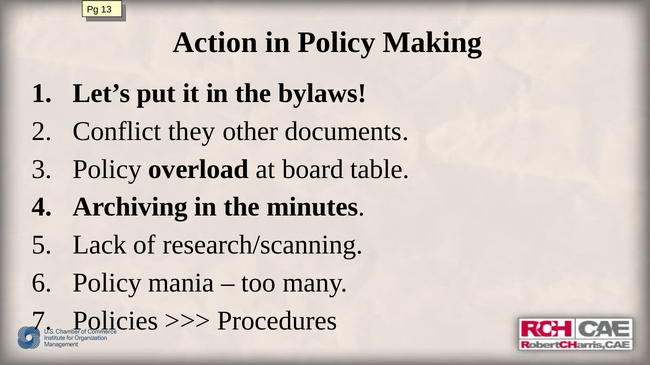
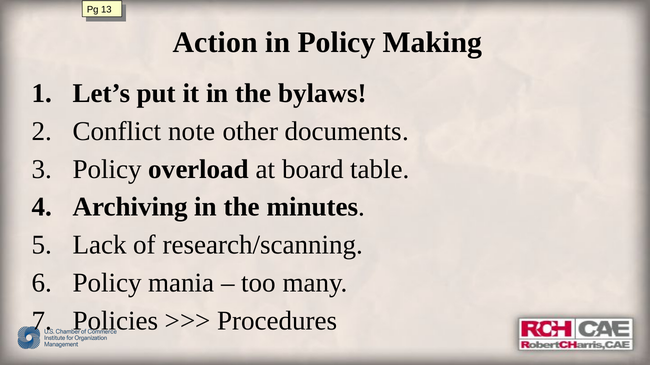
they: they -> note (192, 132)
